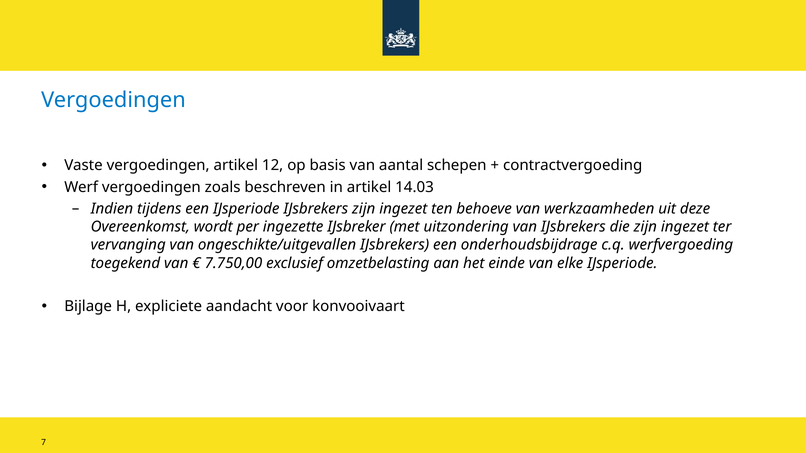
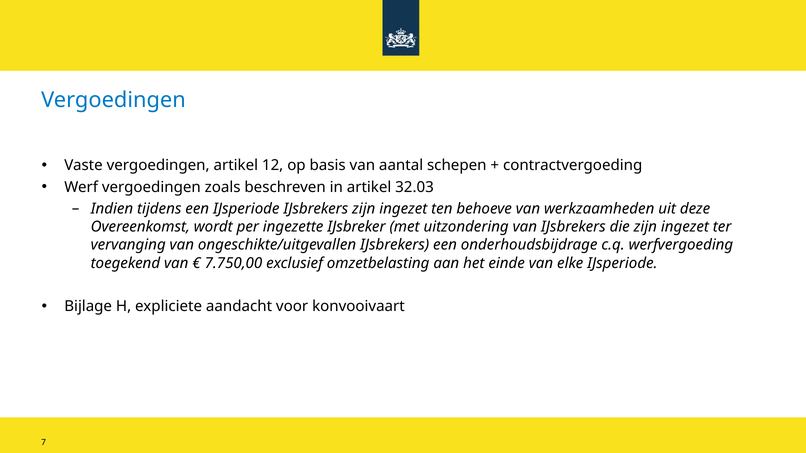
14.03: 14.03 -> 32.03 (415, 187)
